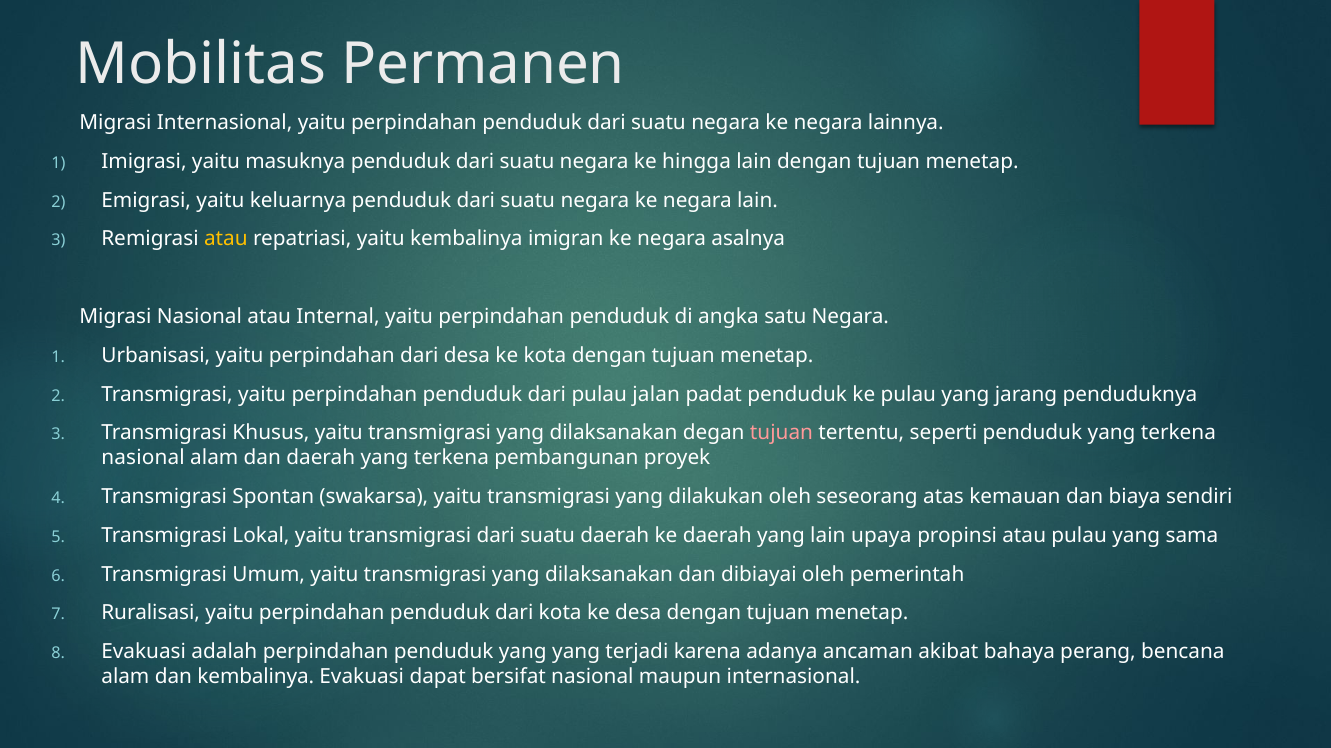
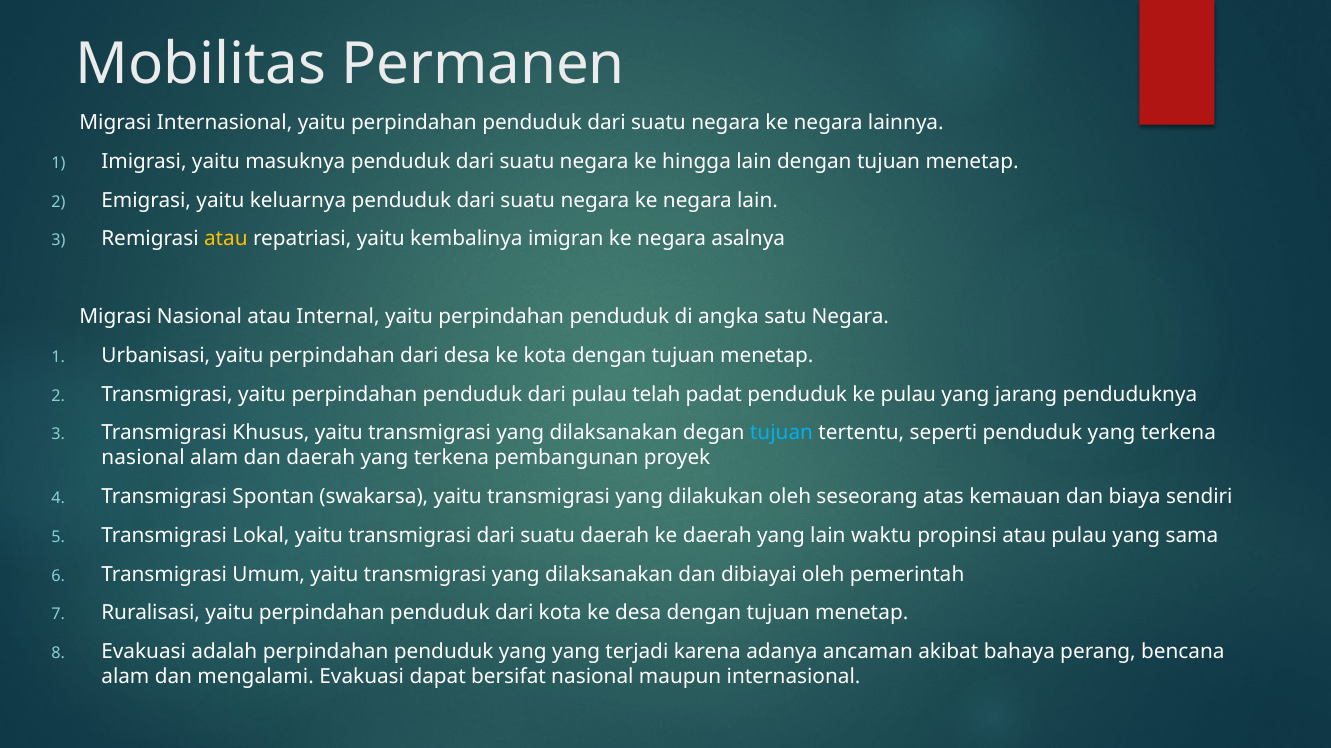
jalan: jalan -> telah (656, 395)
tujuan colour: pink -> light blue (782, 433)
upaya: upaya -> waktu (881, 536)
dan kembalinya: kembalinya -> mengalami (256, 677)
